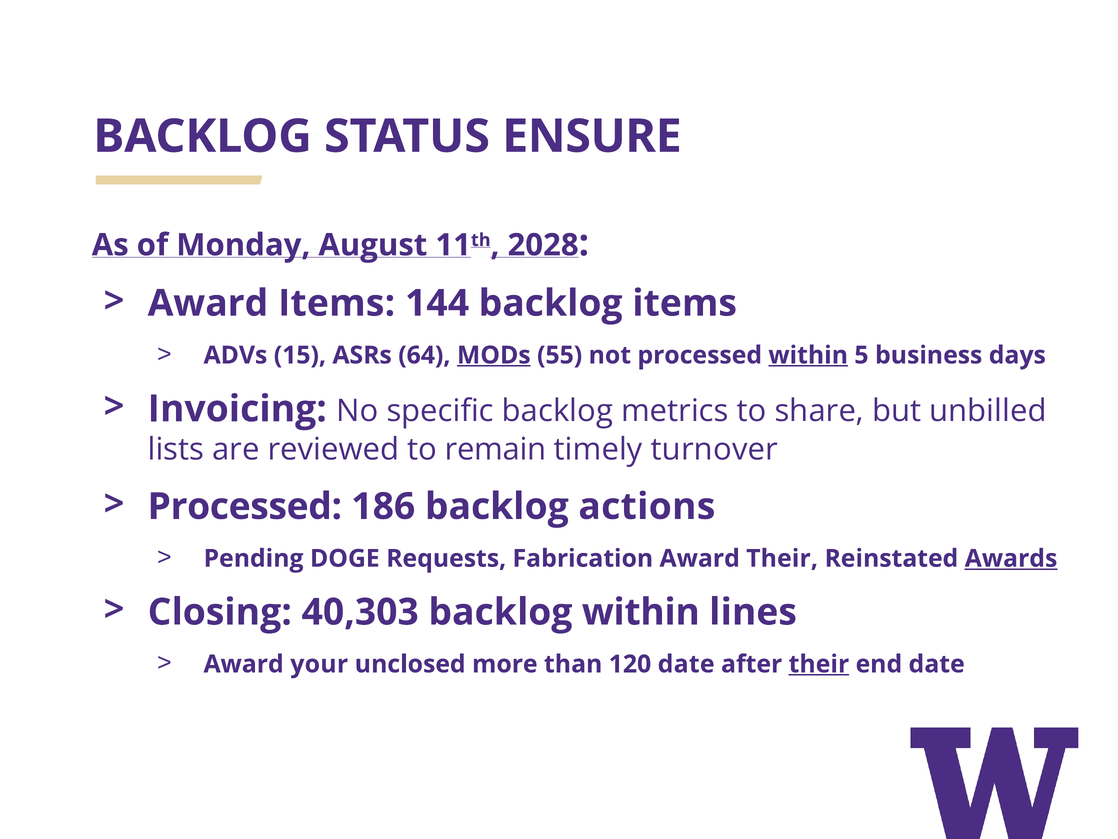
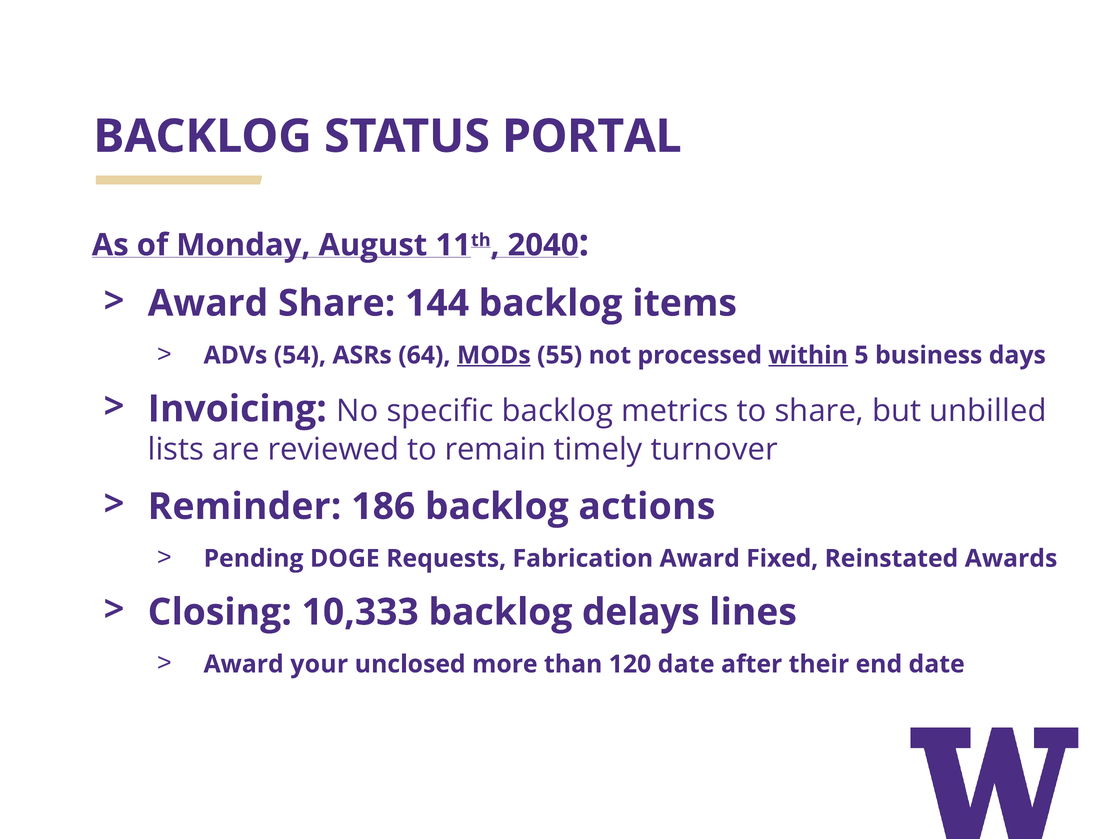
ENSURE: ENSURE -> PORTAL (592, 136)
2028: 2028 -> 2040 (543, 245)
Award Items: Items -> Share (337, 303)
15: 15 -> 54 (300, 355)
Processed: Processed -> Reminder (245, 506)
Award Their: Their -> Fixed (782, 558)
Awards underline: present -> none (1011, 558)
40,303: 40,303 -> 10,333 (360, 612)
backlog within: within -> delays (641, 612)
their underline: present -> none (819, 664)
